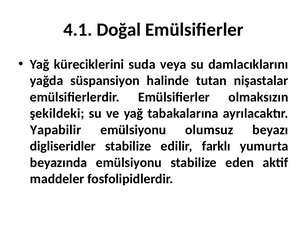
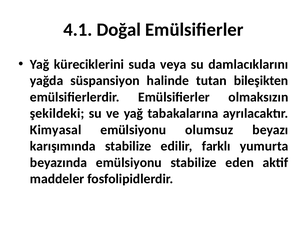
nişastalar: nişastalar -> bileşikten (261, 81)
Yapabilir: Yapabilir -> Kimyasal (56, 130)
digliseridler: digliseridler -> karışımında (63, 146)
